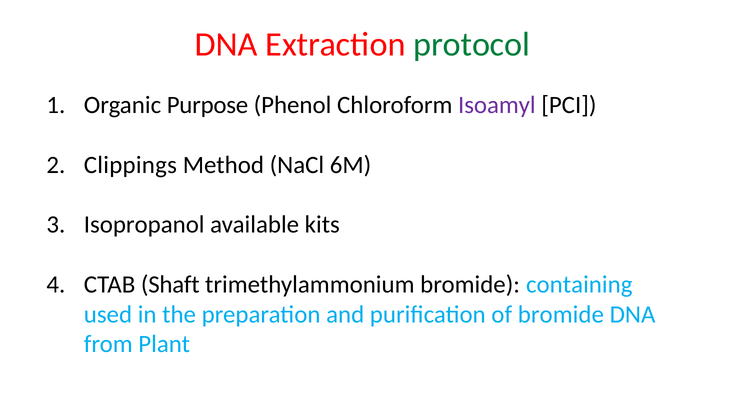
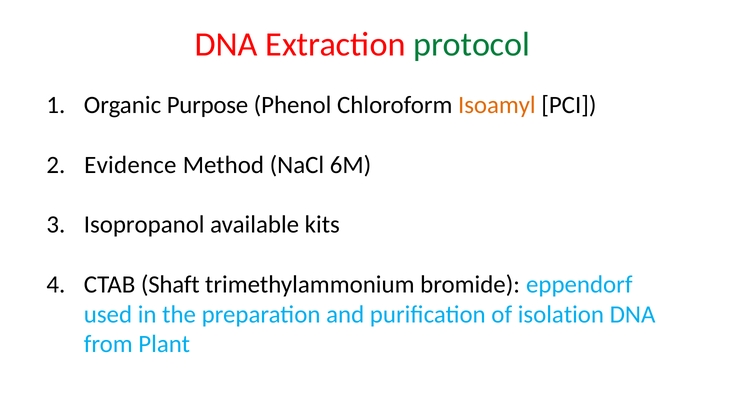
Isoamyl colour: purple -> orange (497, 105)
Clippings: Clippings -> Evidence (130, 165)
containing: containing -> eppendorf (579, 285)
of bromide: bromide -> isolation (561, 314)
